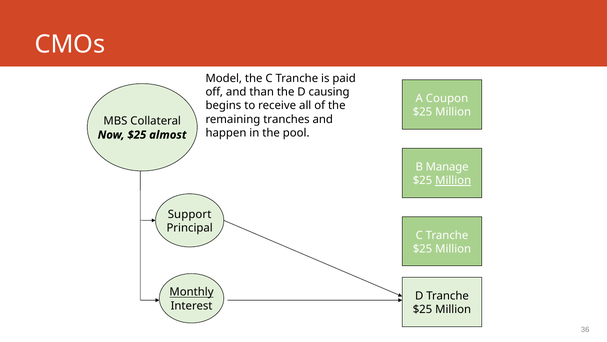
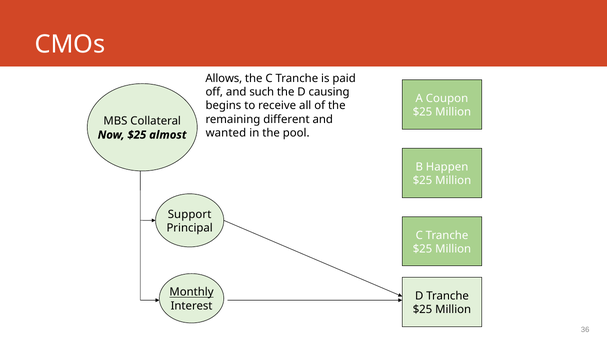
Model: Model -> Allows (224, 78)
than: than -> such (262, 92)
tranches: tranches -> different (286, 119)
happen: happen -> wanted (226, 133)
Manage: Manage -> Happen (447, 167)
Million underline: present -> none (453, 180)
